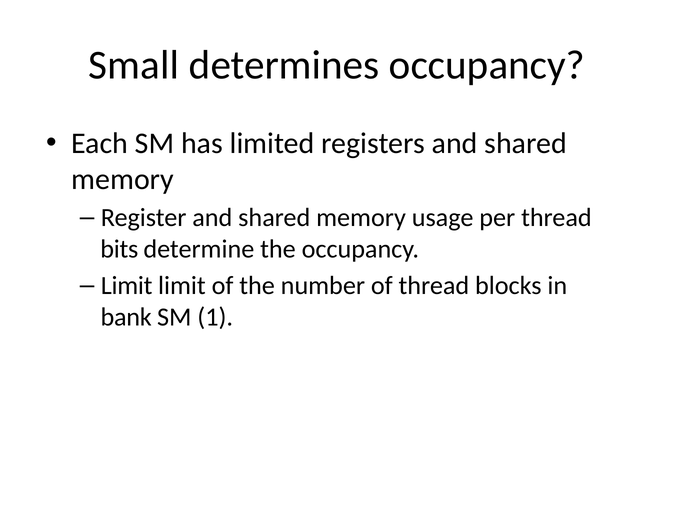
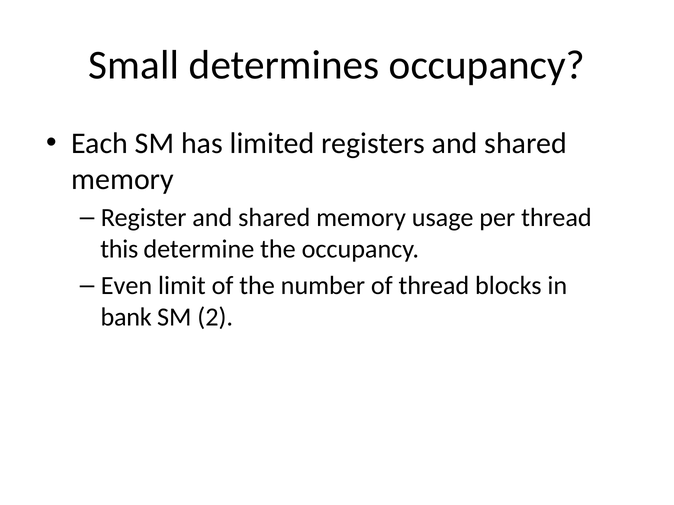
bits: bits -> this (119, 249)
Limit: Limit -> Even (127, 286)
1: 1 -> 2 (215, 317)
